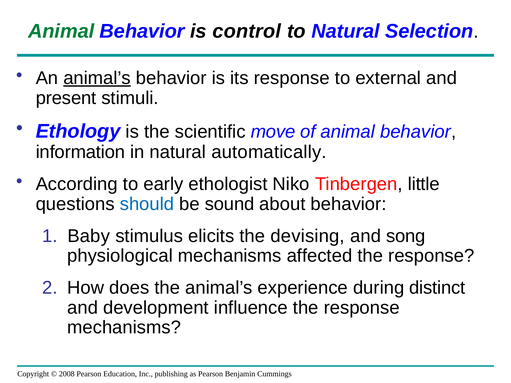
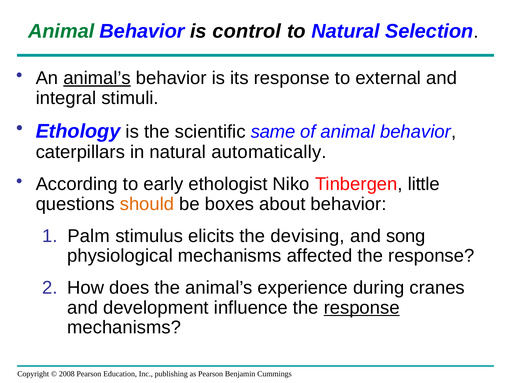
present: present -> integral (66, 98)
move: move -> same (273, 132)
information: information -> caterpillars (80, 152)
should colour: blue -> orange (147, 204)
sound: sound -> boxes (230, 204)
Baby: Baby -> Palm (89, 236)
distinct: distinct -> cranes (437, 288)
response underline: none -> present (362, 308)
